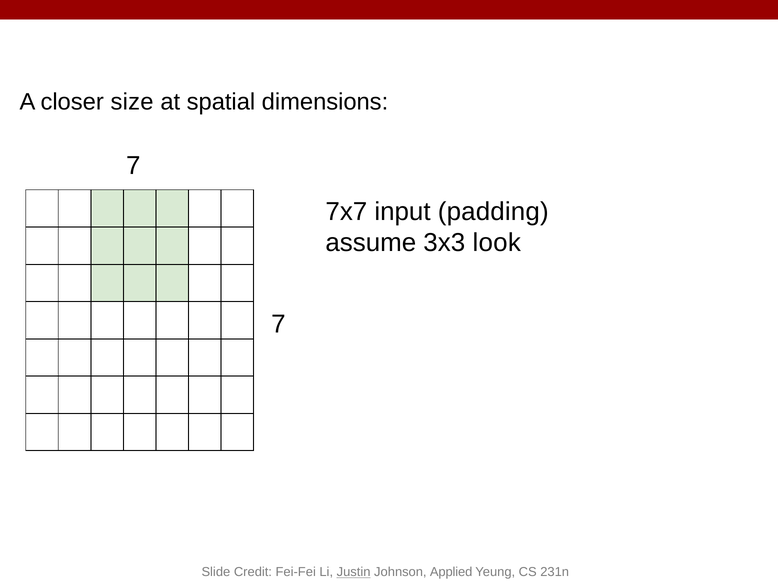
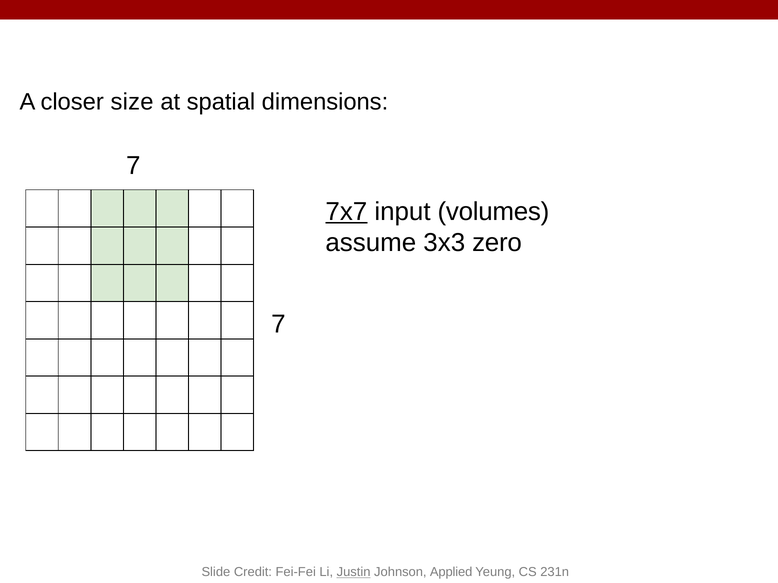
7x7 underline: none -> present (346, 212)
padding: padding -> volumes (493, 212)
look: look -> zero (497, 243)
